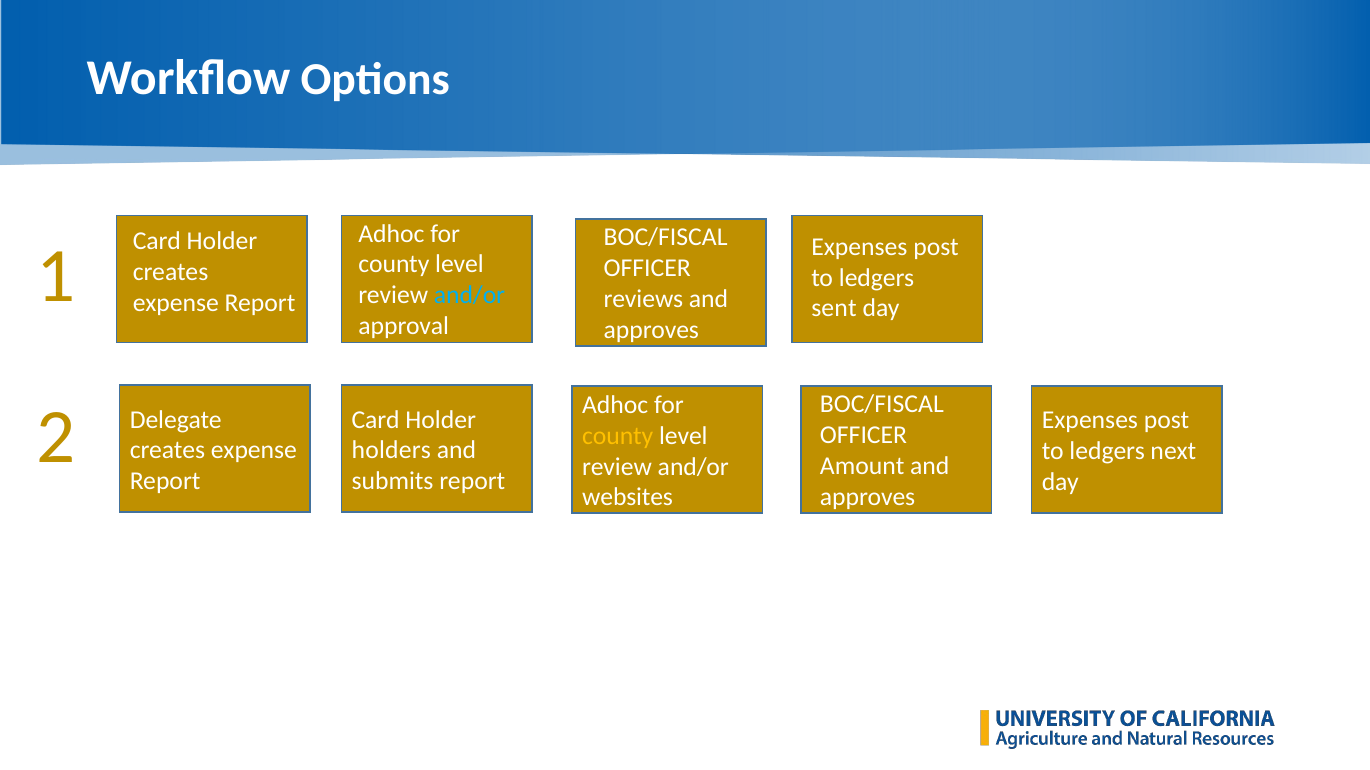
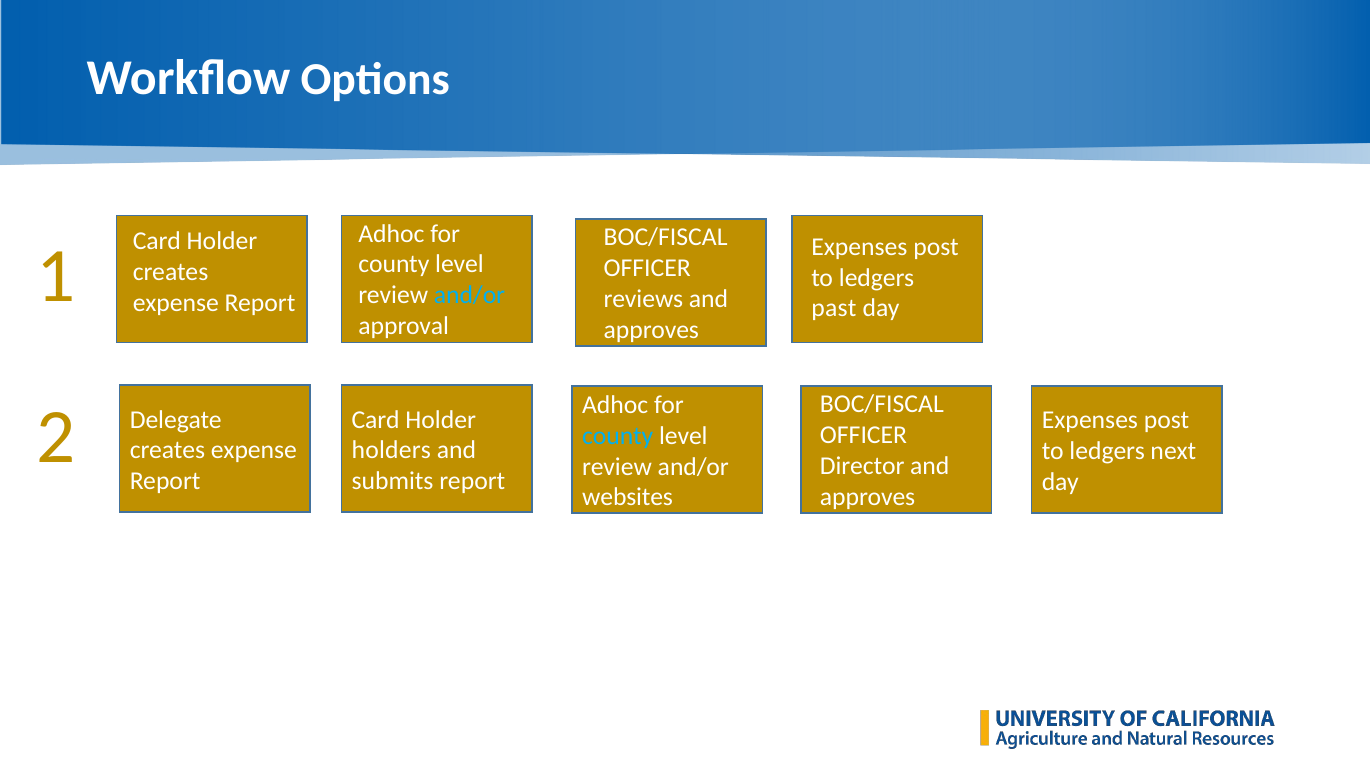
sent: sent -> past (834, 309)
county colour: yellow -> light blue (618, 436)
Amount: Amount -> Director (862, 466)
